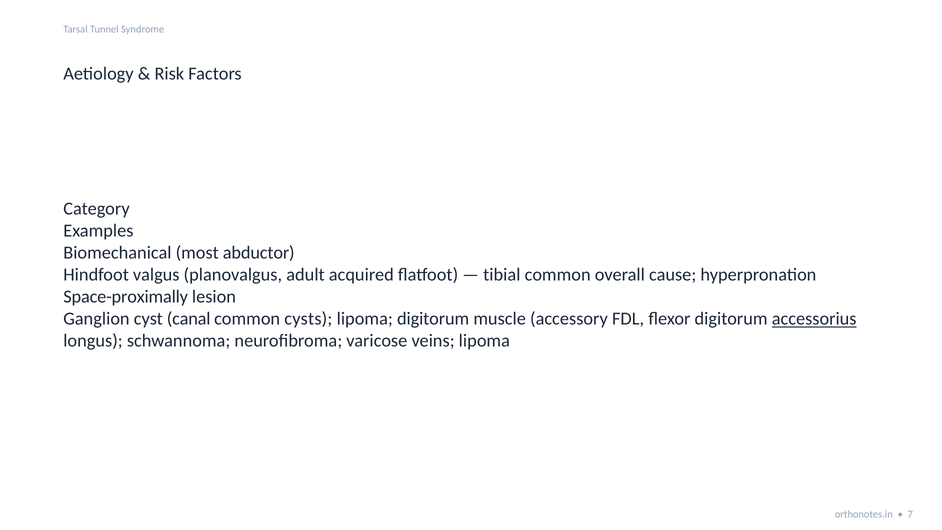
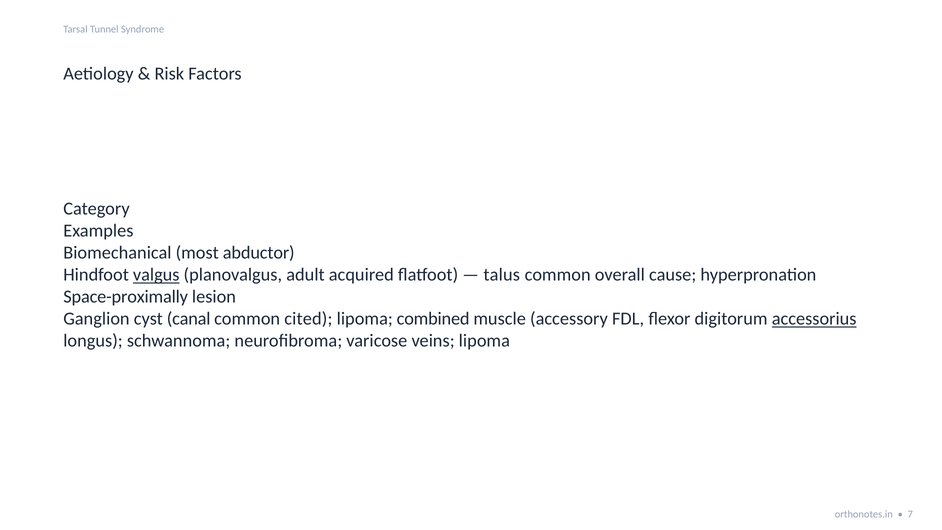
valgus underline: none -> present (156, 275)
tibial: tibial -> talus (502, 275)
cysts: cysts -> cited (308, 319)
lipoma digitorum: digitorum -> combined (433, 319)
